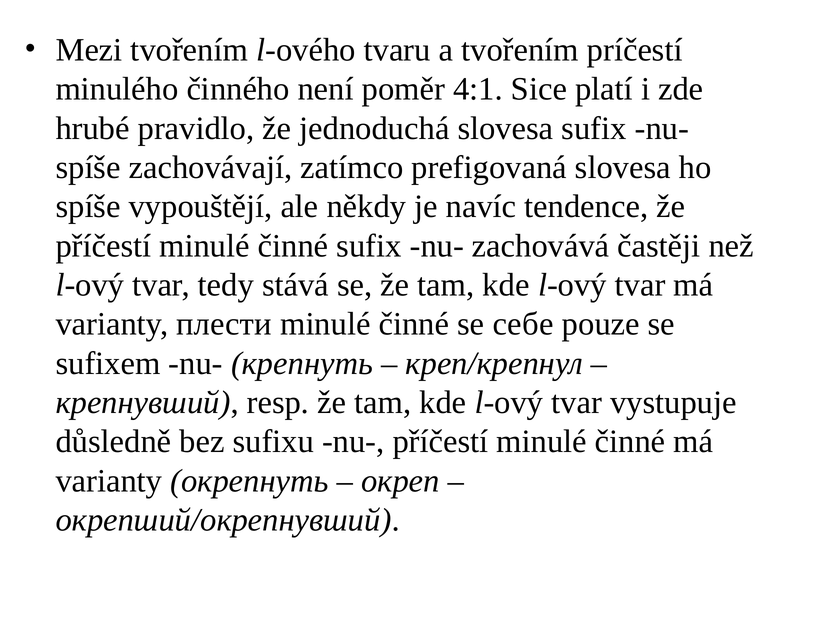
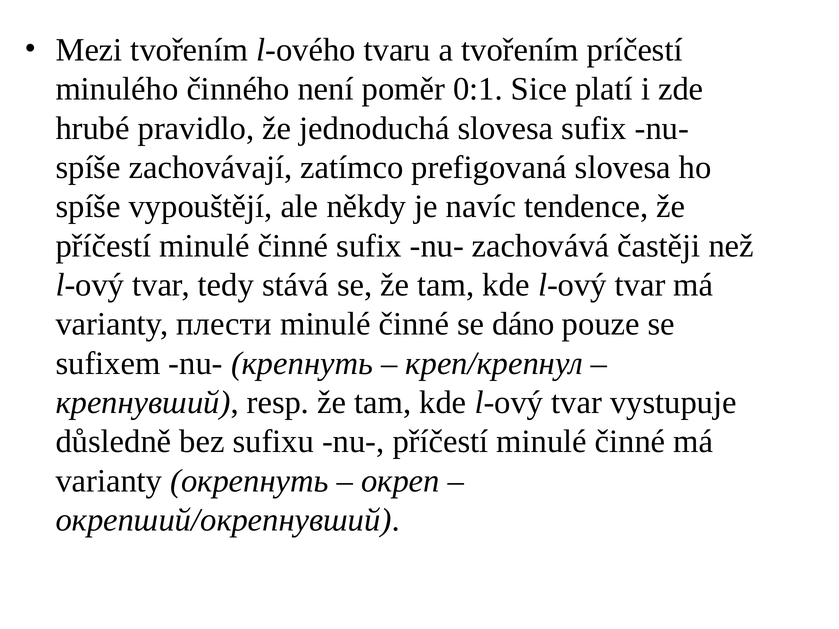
4:1: 4:1 -> 0:1 (478, 89)
себе: себе -> dáno (523, 324)
